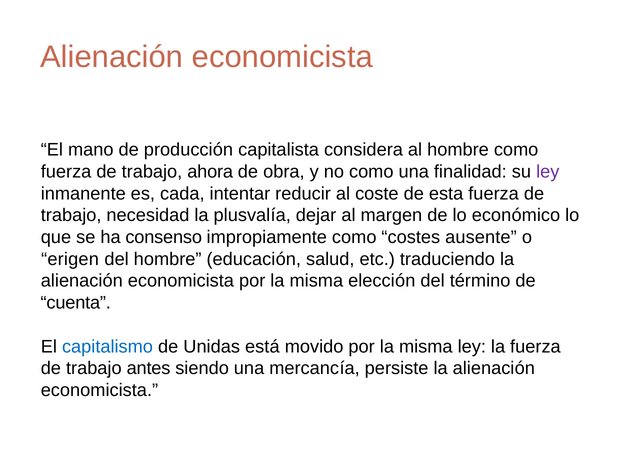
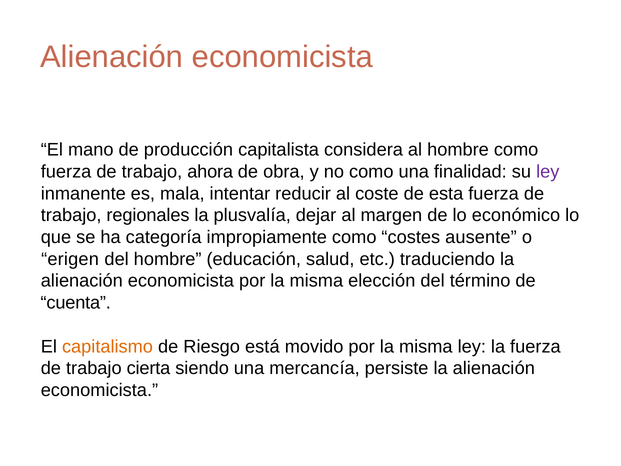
cada: cada -> mala (182, 193)
necesidad: necesidad -> regionales (148, 215)
consenso: consenso -> categoría (164, 237)
capitalismo colour: blue -> orange (108, 346)
Unidas: Unidas -> Riesgo (212, 346)
antes: antes -> cierta (149, 368)
